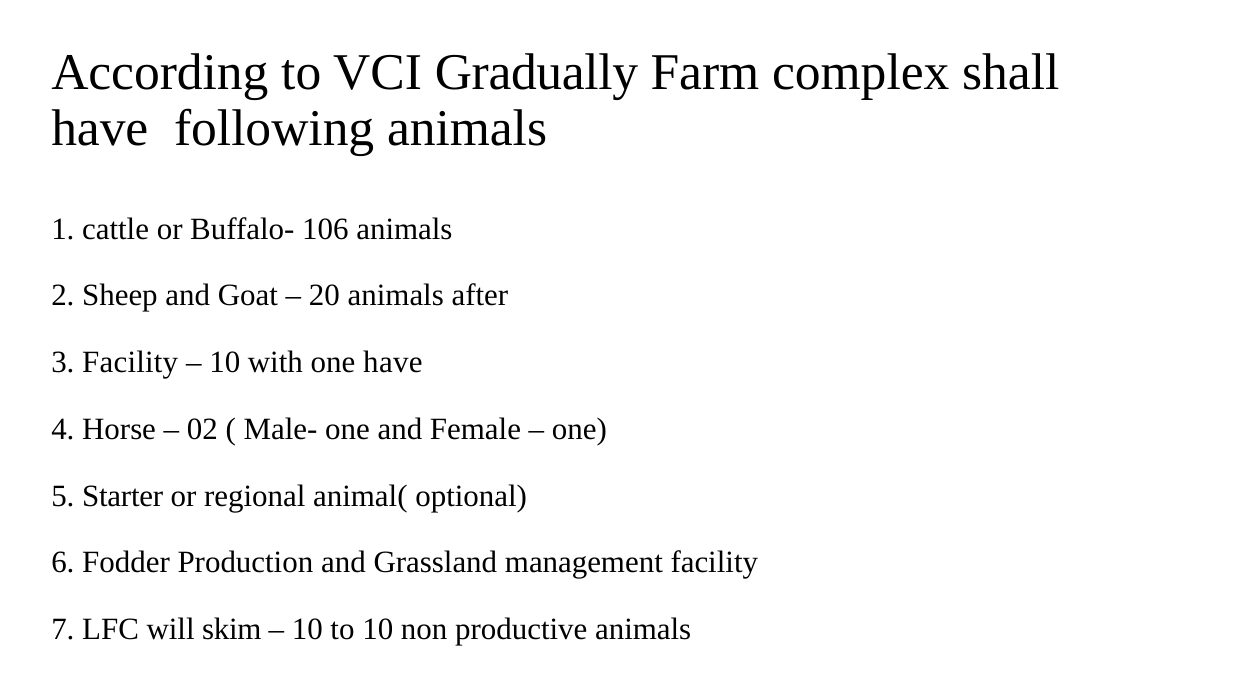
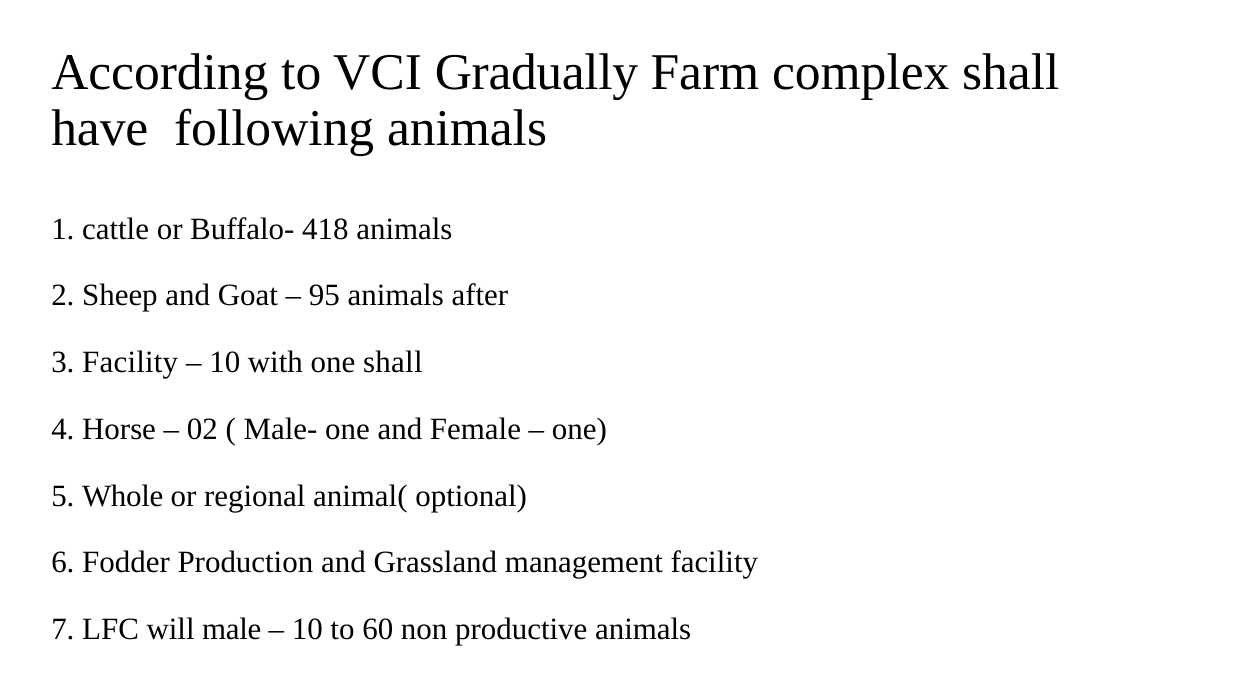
106: 106 -> 418 (325, 229)
20: 20 -> 95 (324, 296)
one have: have -> shall (393, 363)
Starter: Starter -> Whole (123, 496)
skim: skim -> male (232, 630)
to 10: 10 -> 60 (378, 630)
